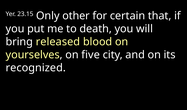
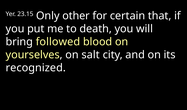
released: released -> followed (58, 42)
five: five -> salt (91, 55)
